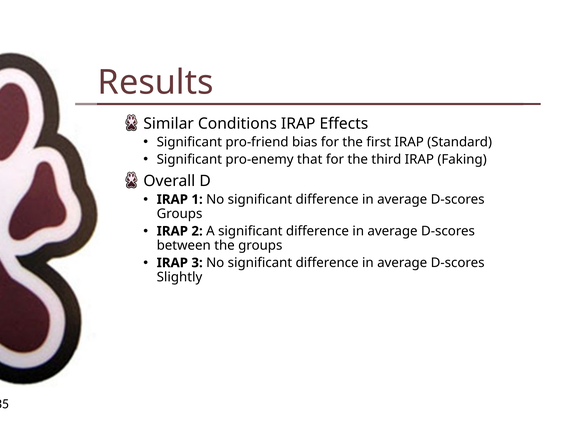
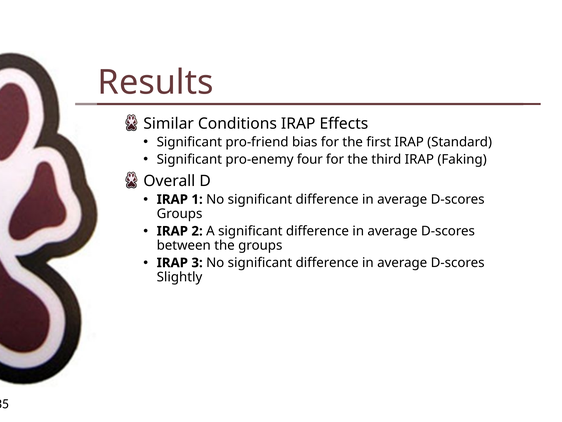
that: that -> four (310, 159)
